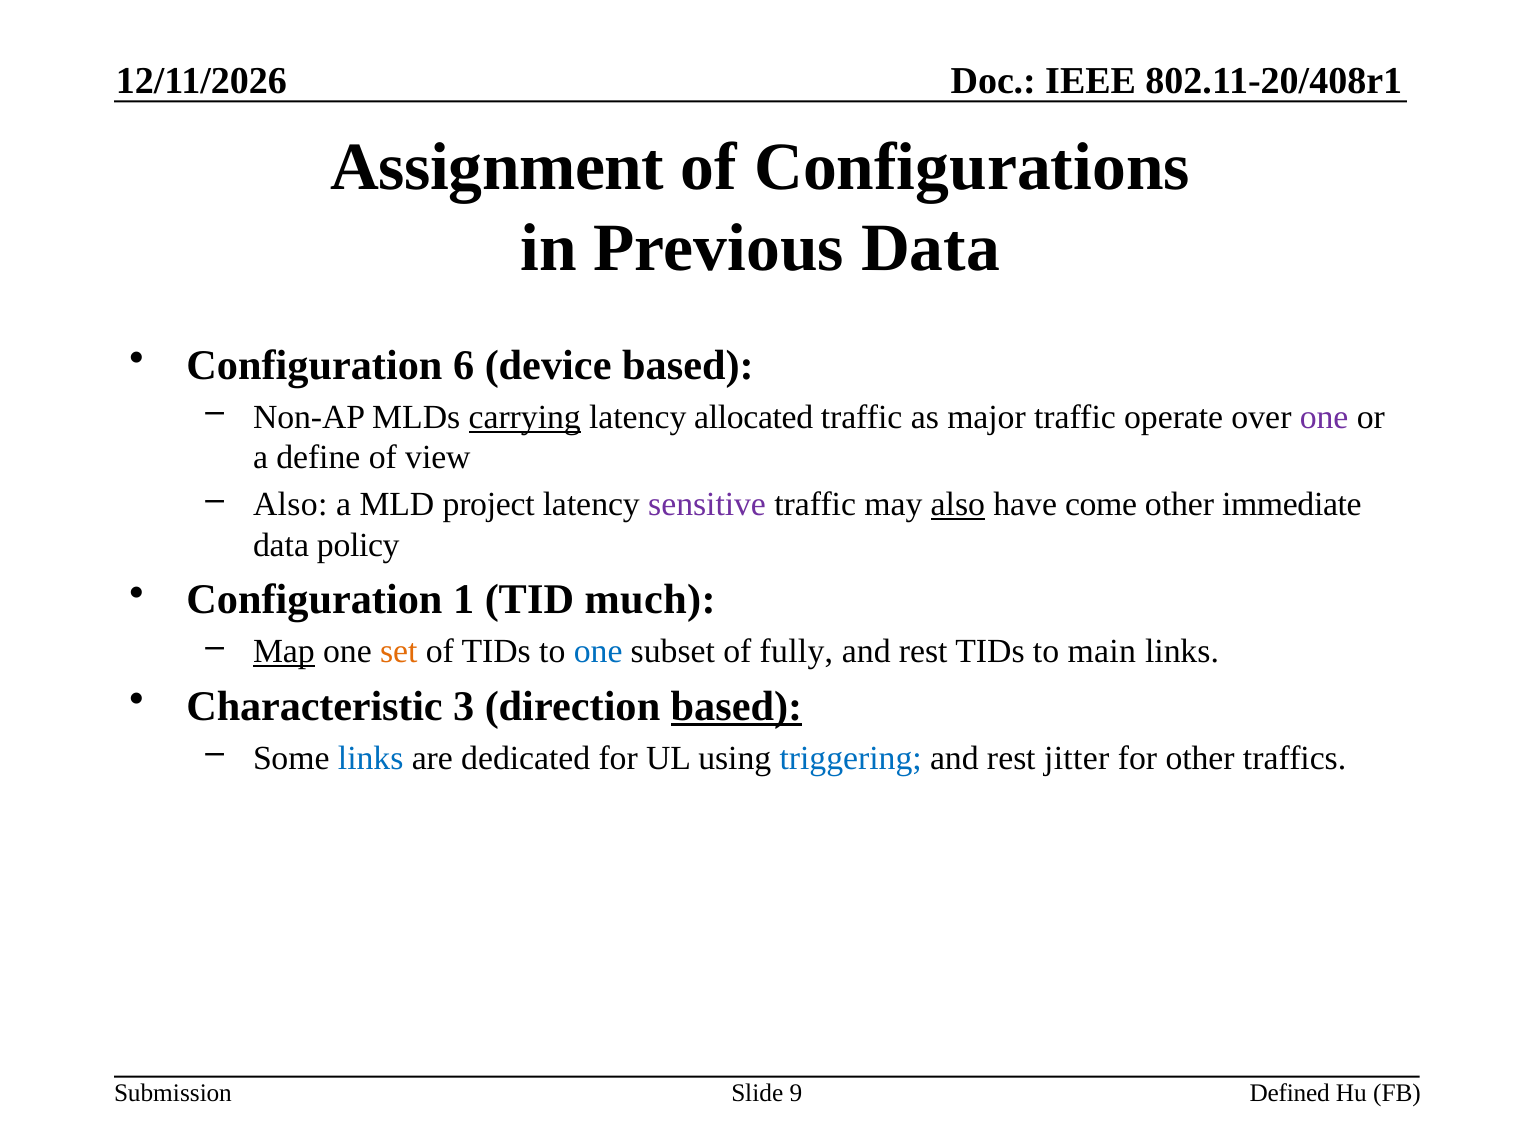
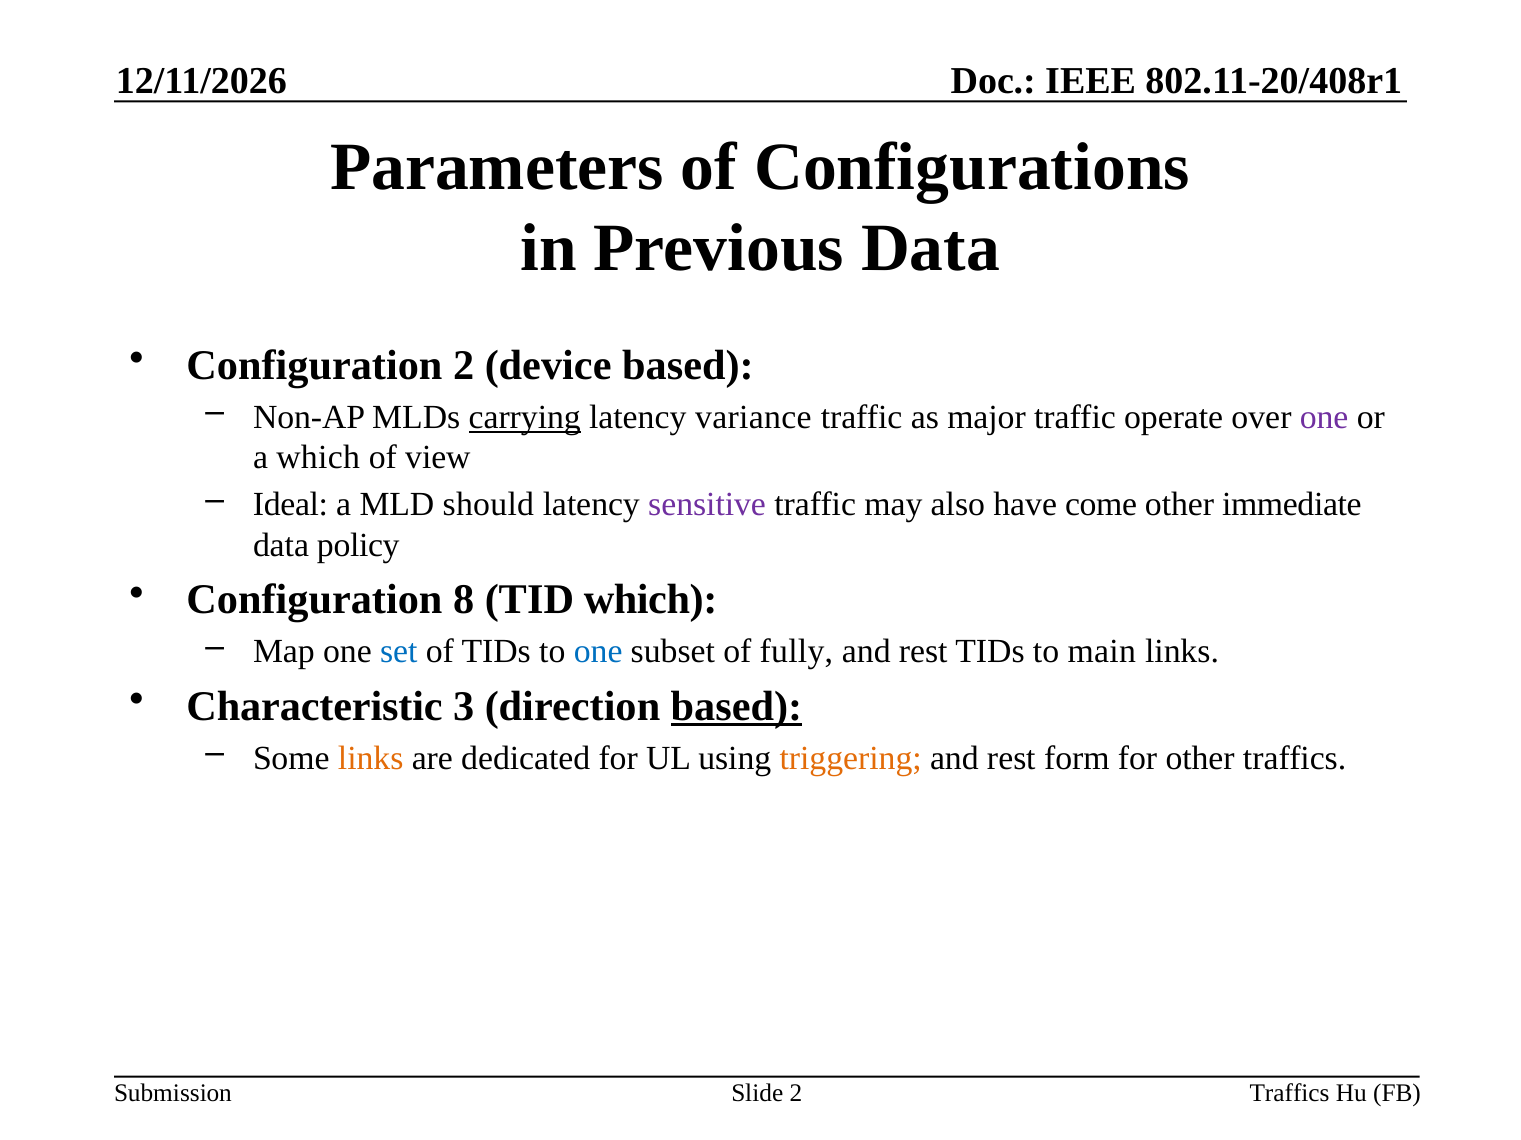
Assignment: Assignment -> Parameters (497, 167)
Configuration 6: 6 -> 2 (464, 366)
allocated: allocated -> variance (753, 417)
a define: define -> which (318, 458)
Also: Also -> Ideal (291, 505)
project: project -> should (488, 505)
also underline: present -> none (958, 505)
1: 1 -> 8 (464, 600)
TID much: much -> which (651, 600)
Map underline: present -> none (284, 652)
set colour: orange -> blue (399, 652)
links colour: blue -> orange (371, 759)
triggering colour: blue -> orange (851, 759)
jitter: jitter -> form (1077, 759)
Slide 9: 9 -> 2 (796, 1094)
Defined: Defined -> Traffics (1290, 1094)
